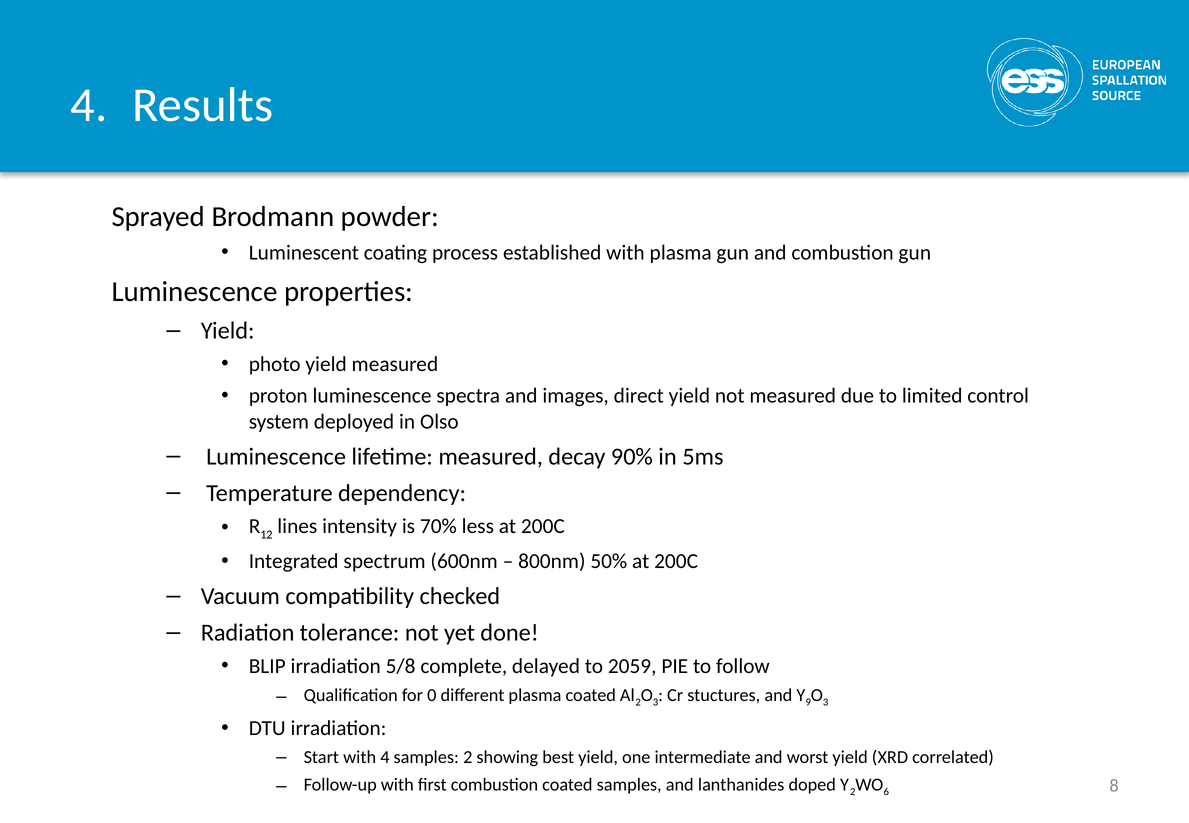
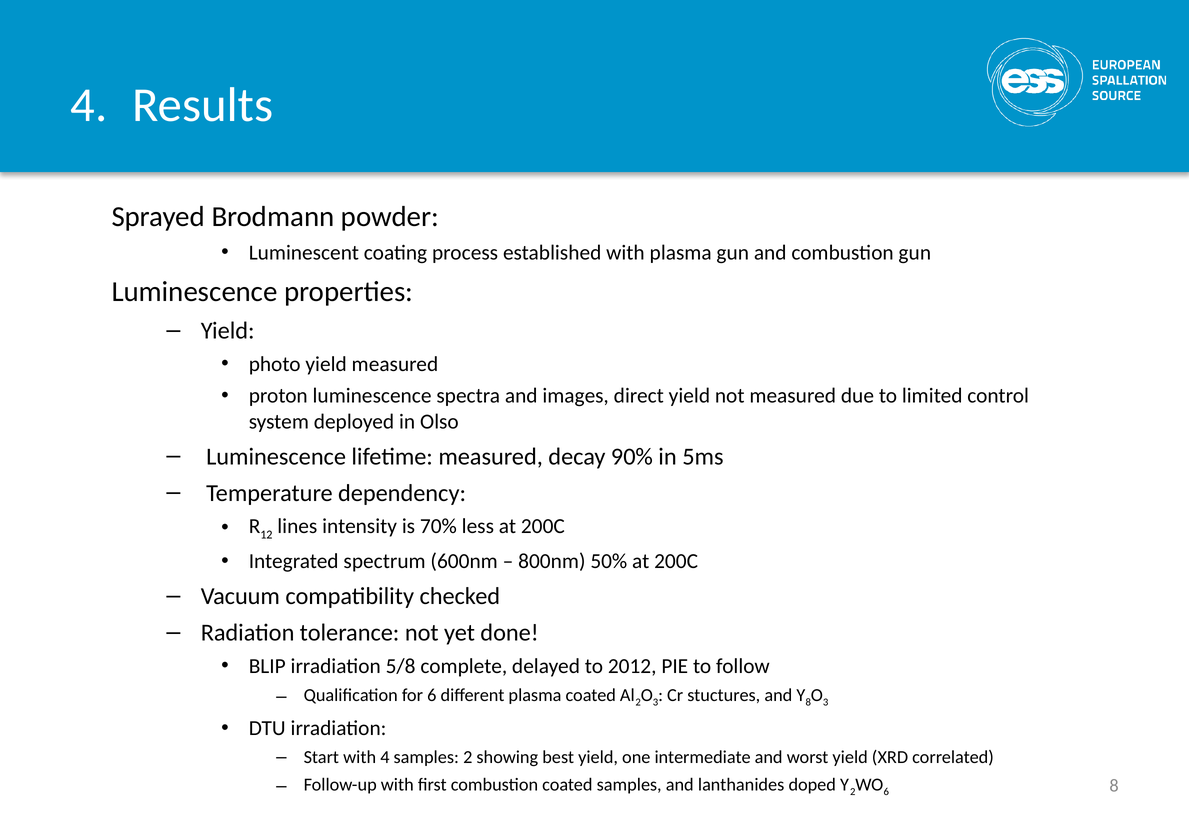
2059: 2059 -> 2012 (632, 666)
for 0: 0 -> 6 (432, 695)
9: 9 -> 8 (808, 702)
